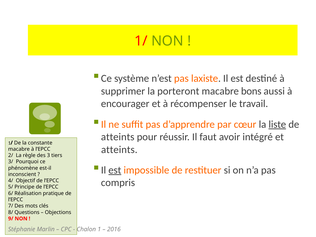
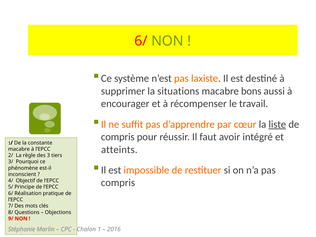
1/: 1/ -> 6/ (141, 41)
porteront: porteront -> situations (178, 91)
atteints: atteints -> compris (118, 137)
est underline: present -> none (115, 170)
